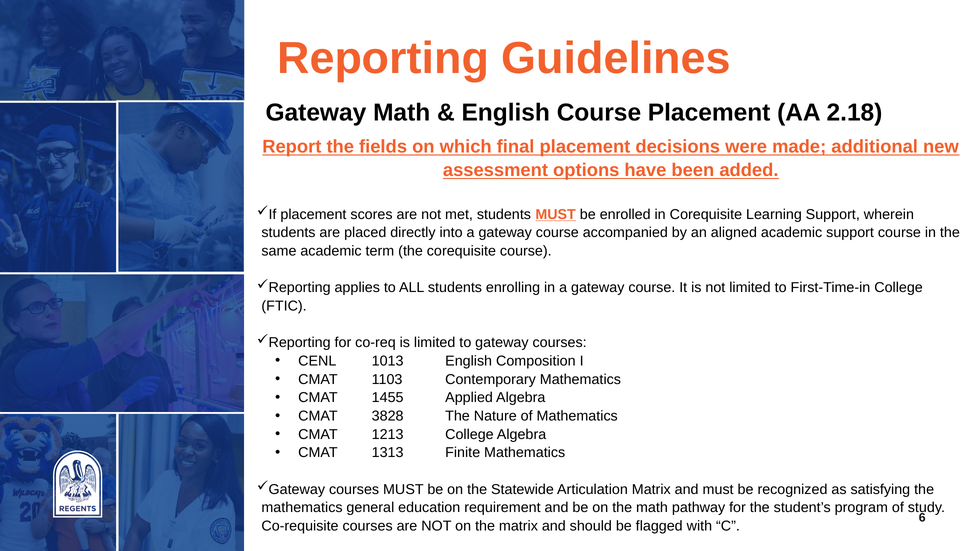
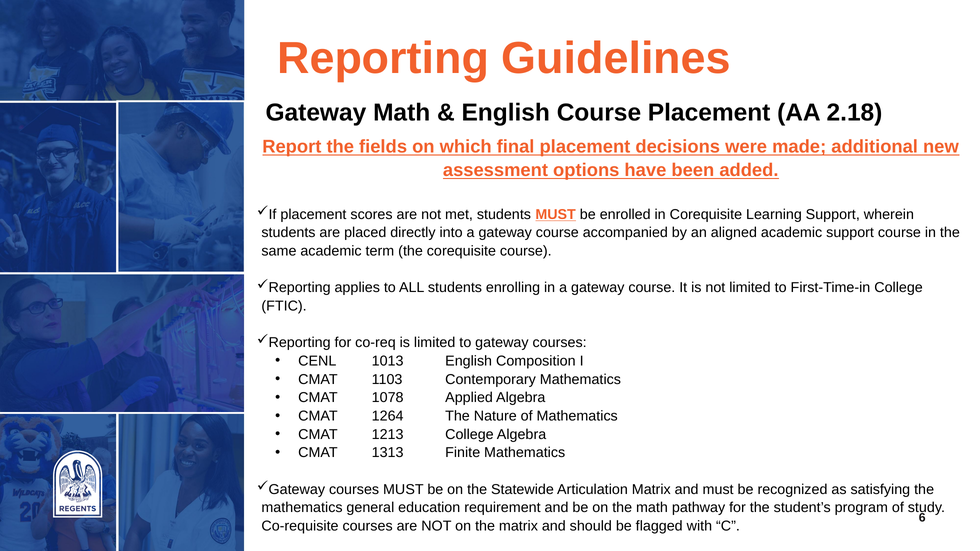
1455: 1455 -> 1078 (388, 398)
3828: 3828 -> 1264 (388, 416)
